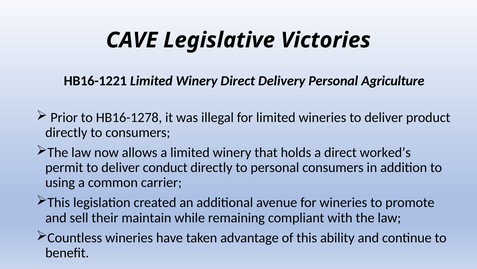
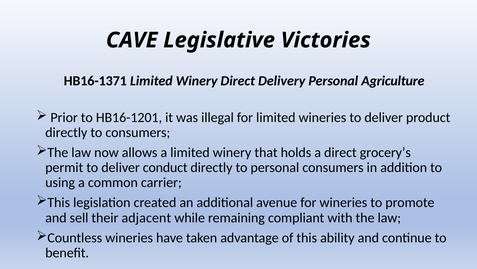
HB16-1221: HB16-1221 -> HB16-1371 (95, 81)
HB16-1278: HB16-1278 -> HB16-1201 (129, 117)
worked’s: worked’s -> grocery’s (385, 152)
maintain: maintain -> adjacent (146, 217)
